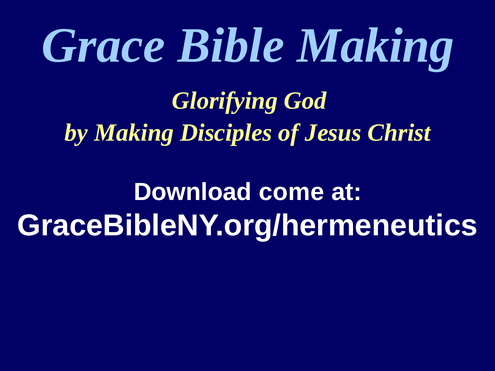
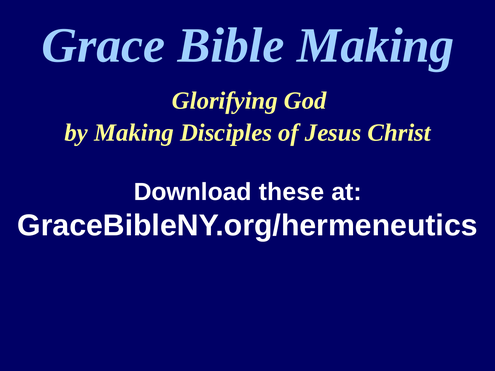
come: come -> these (291, 192)
